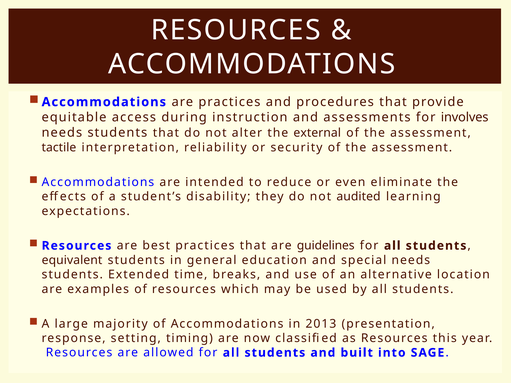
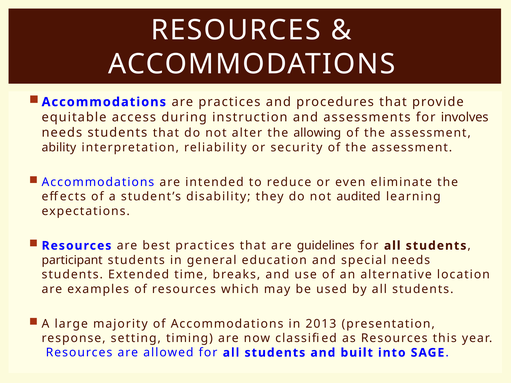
external: external -> allowing (317, 133)
tactile: tactile -> ability (59, 148)
equivalent: equivalent -> participant (72, 260)
